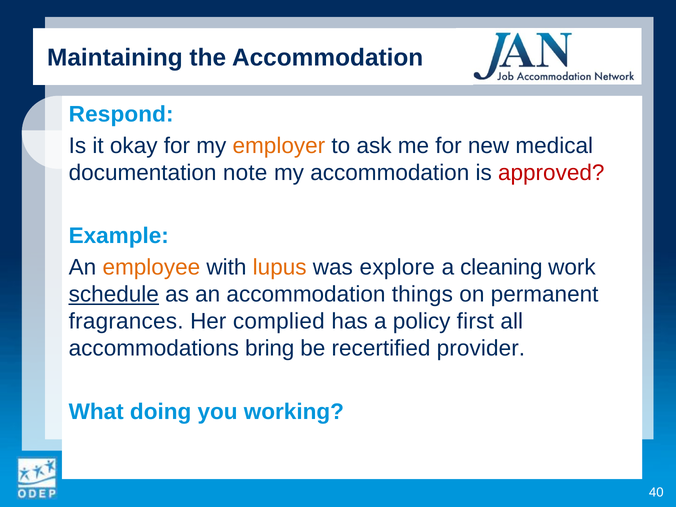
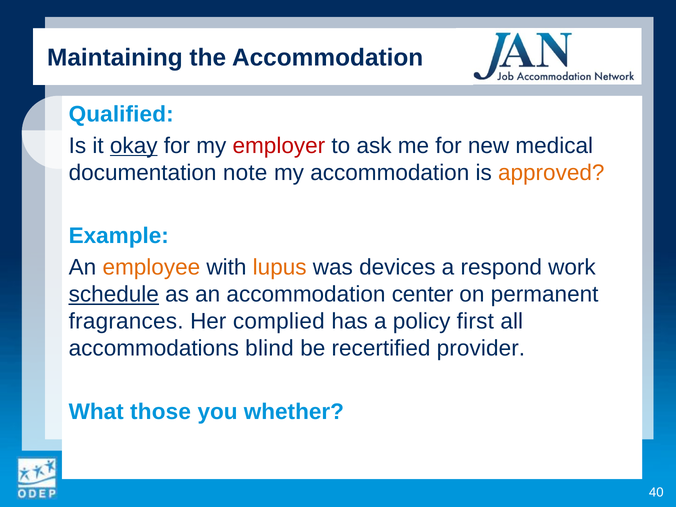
Respond: Respond -> Qualified (121, 114)
okay underline: none -> present (134, 146)
employer colour: orange -> red (279, 146)
approved colour: red -> orange (551, 173)
explore: explore -> devices (397, 267)
cleaning: cleaning -> respond (501, 267)
things: things -> center (423, 294)
bring: bring -> blind (269, 349)
doing: doing -> those (161, 412)
working: working -> whether (294, 412)
